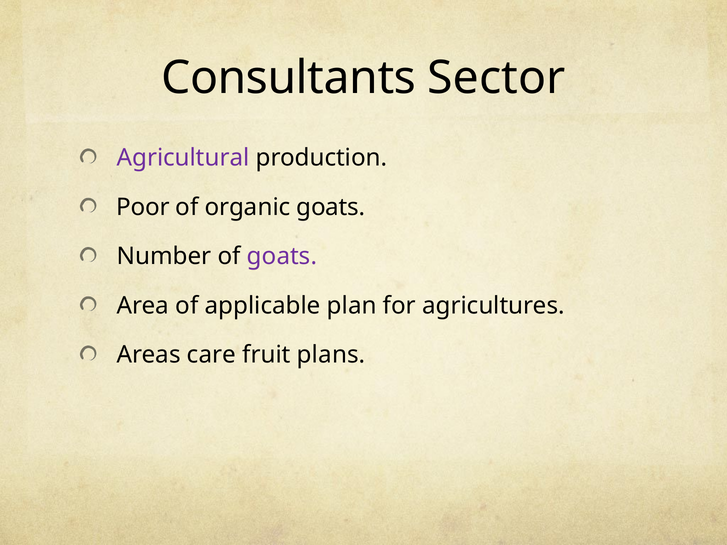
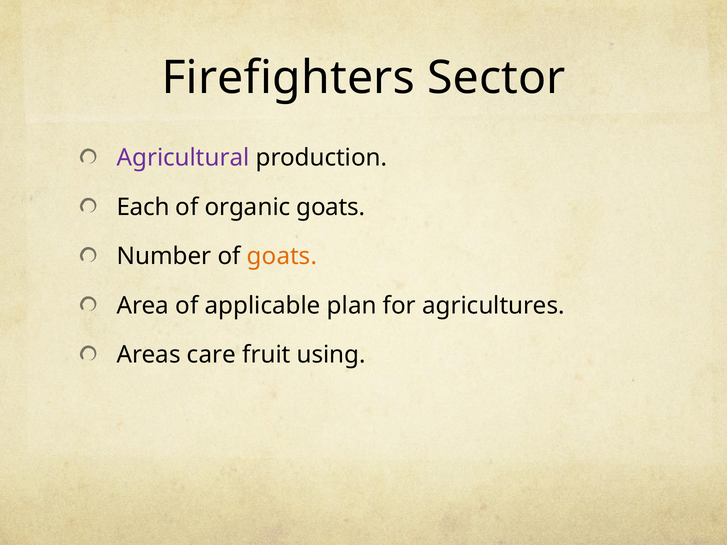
Consultants: Consultants -> Firefighters (288, 78)
Poor: Poor -> Each (143, 207)
goats colour: purple -> orange (282, 256)
plans: plans -> using (331, 355)
